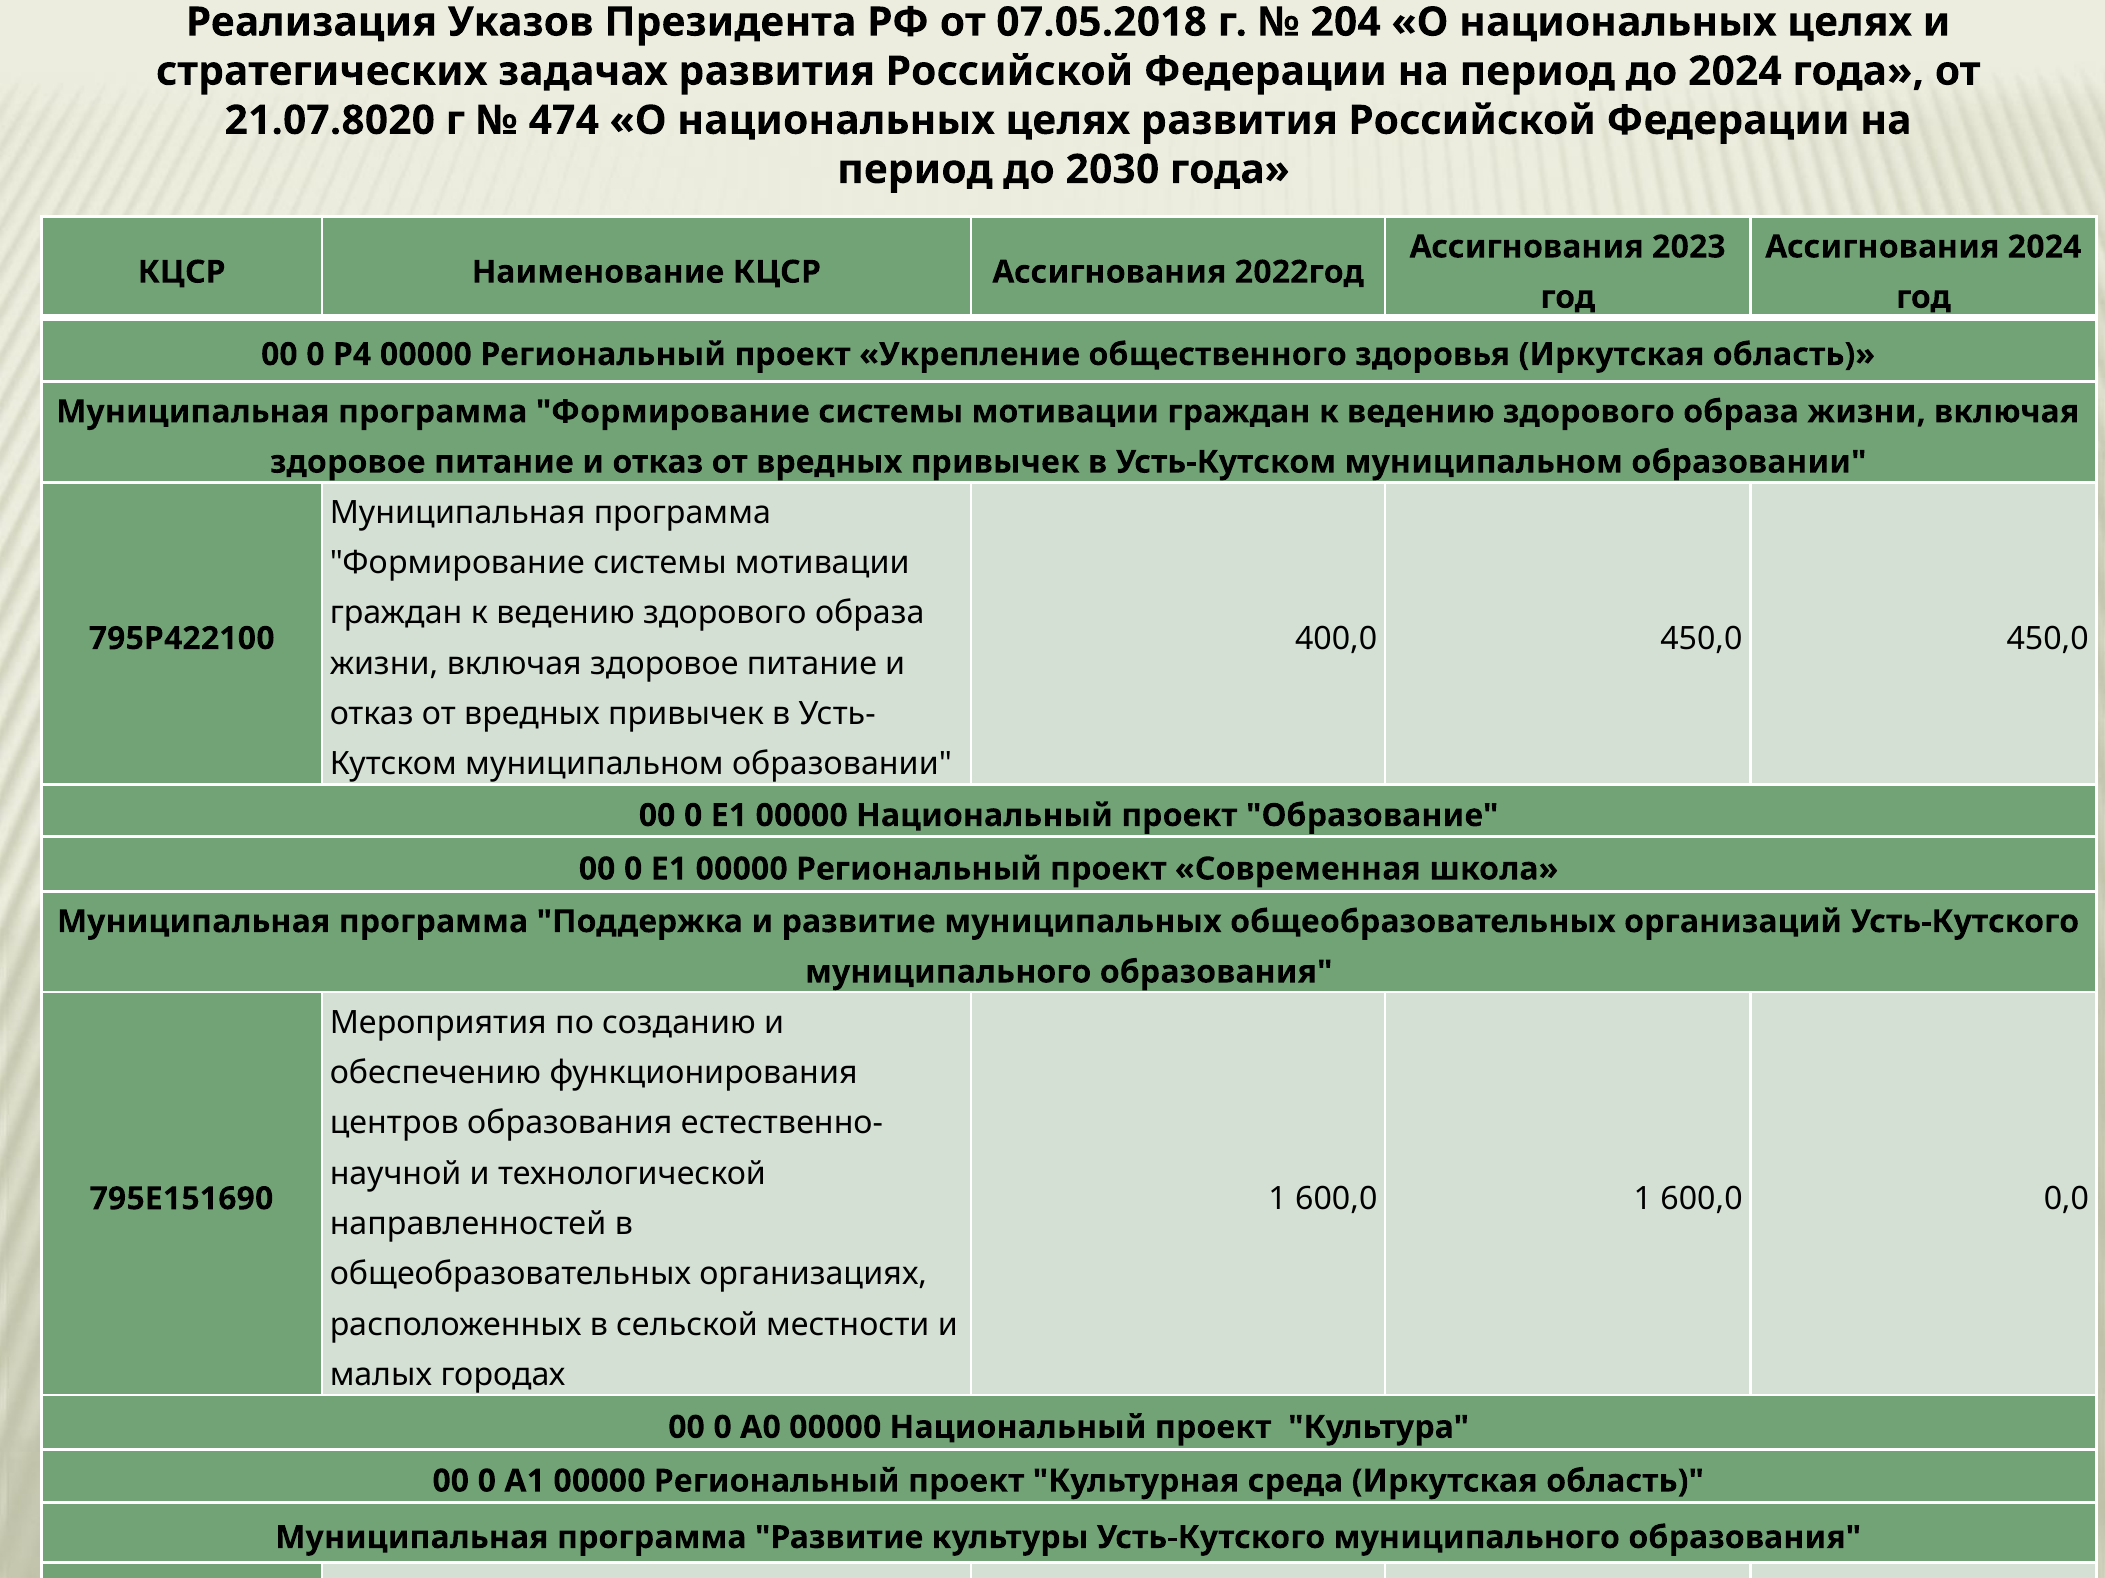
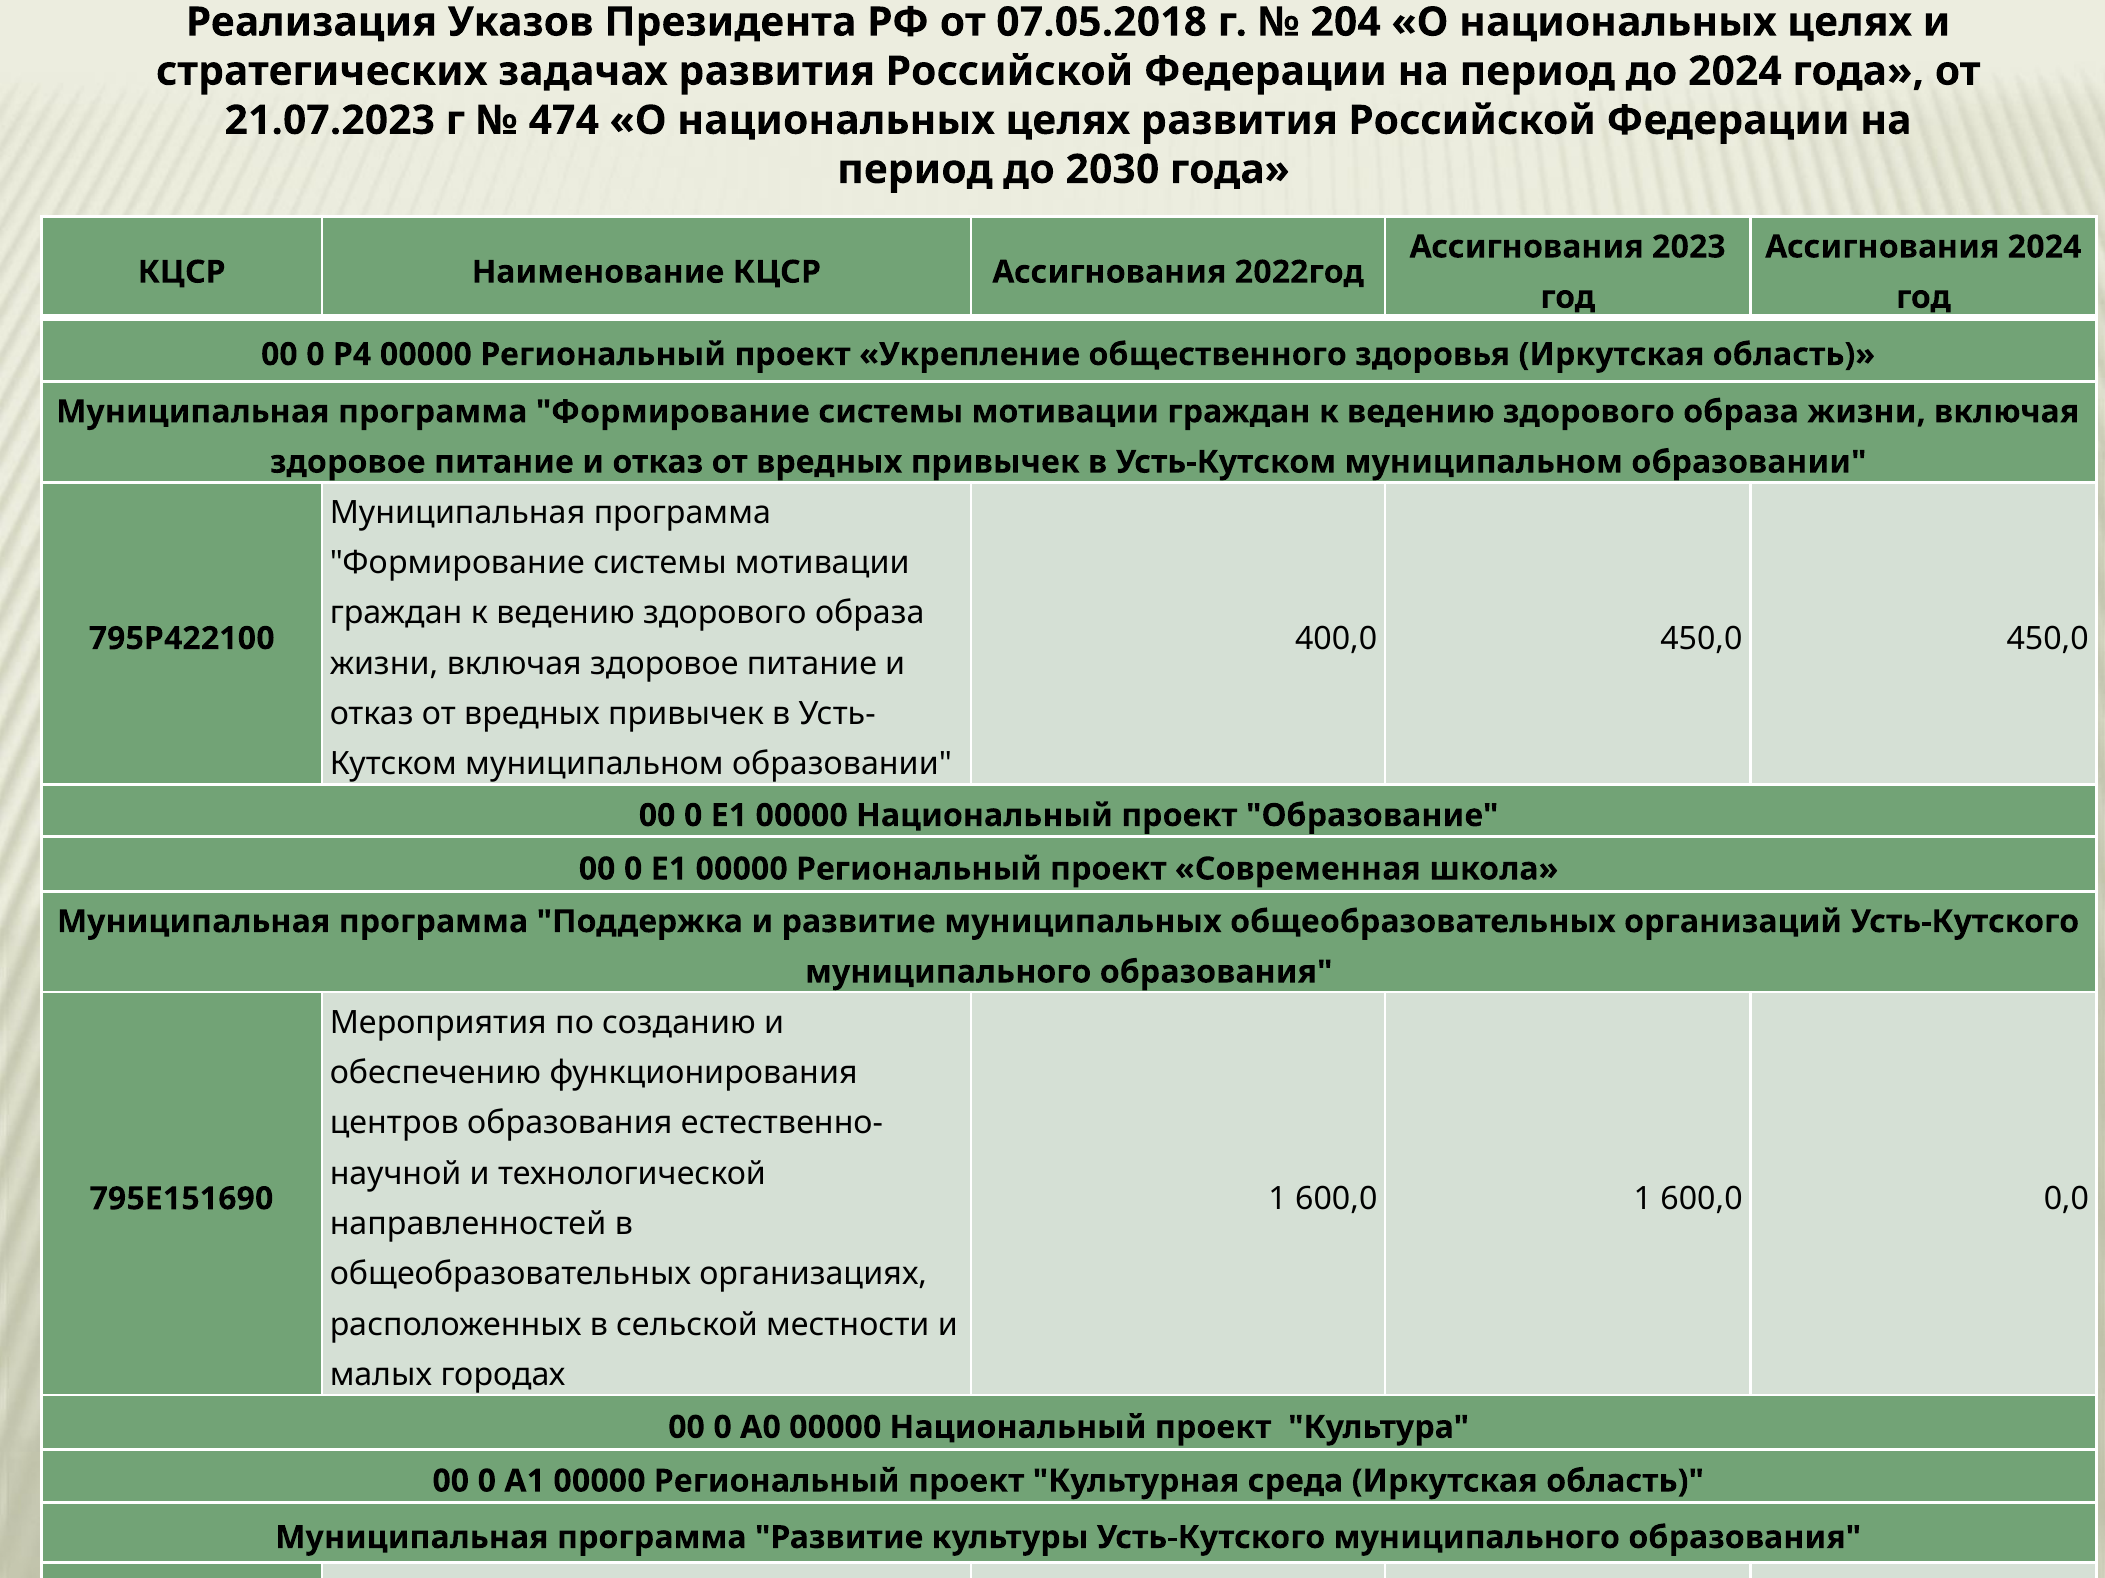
21.07.8020: 21.07.8020 -> 21.07.2023 (330, 120)
